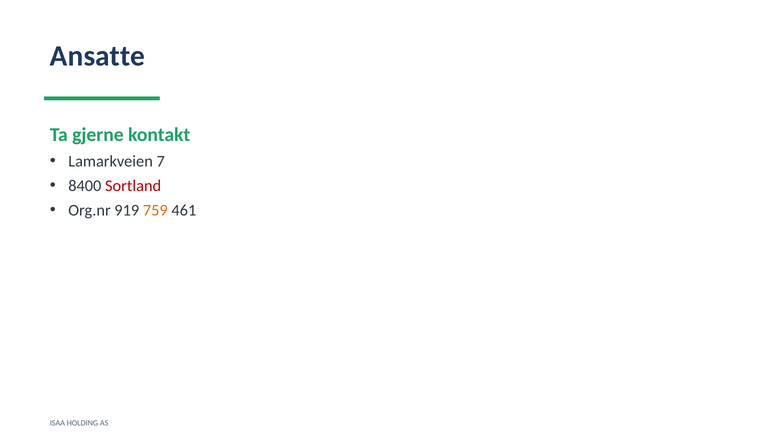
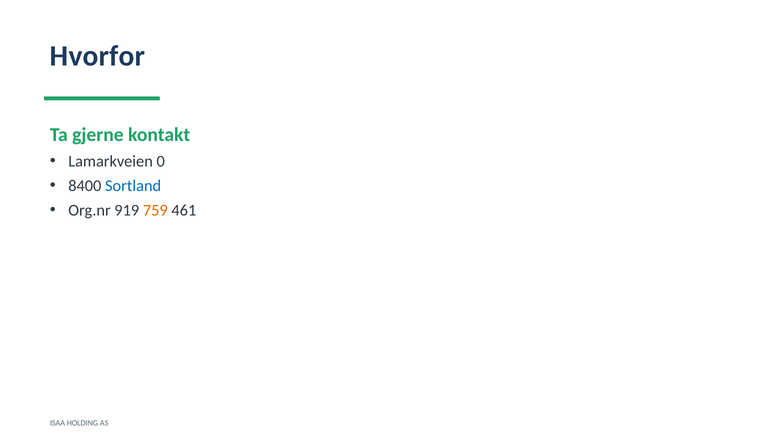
Ansatte: Ansatte -> Hvorfor (98, 56)
7: 7 -> 0 (161, 161)
Sortland colour: red -> blue (133, 186)
